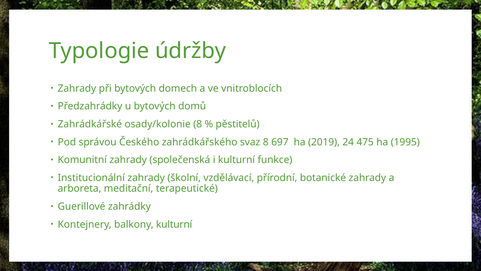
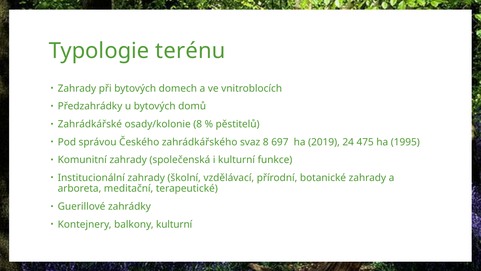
údržby: údržby -> terénu (190, 51)
